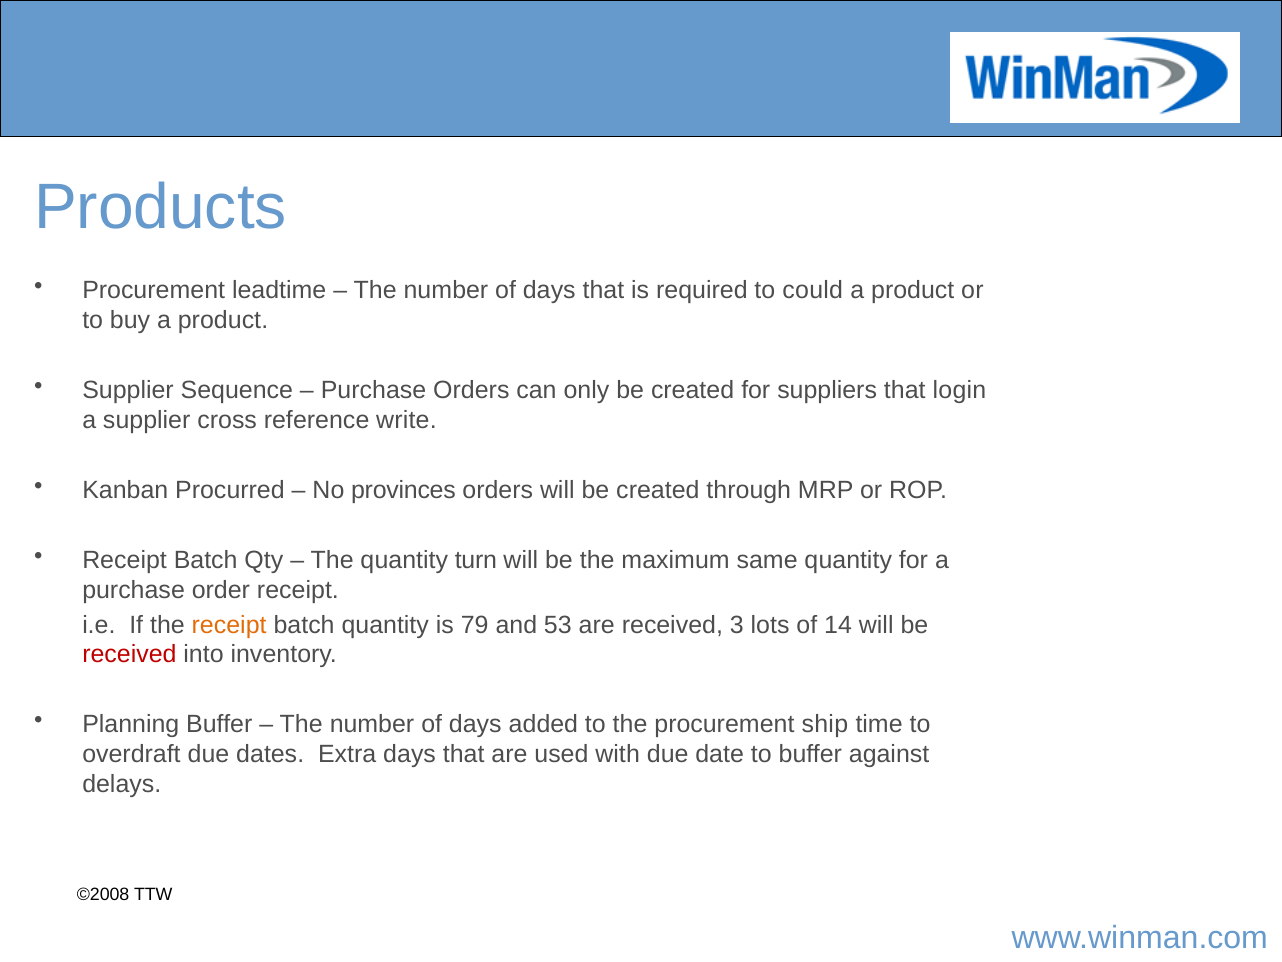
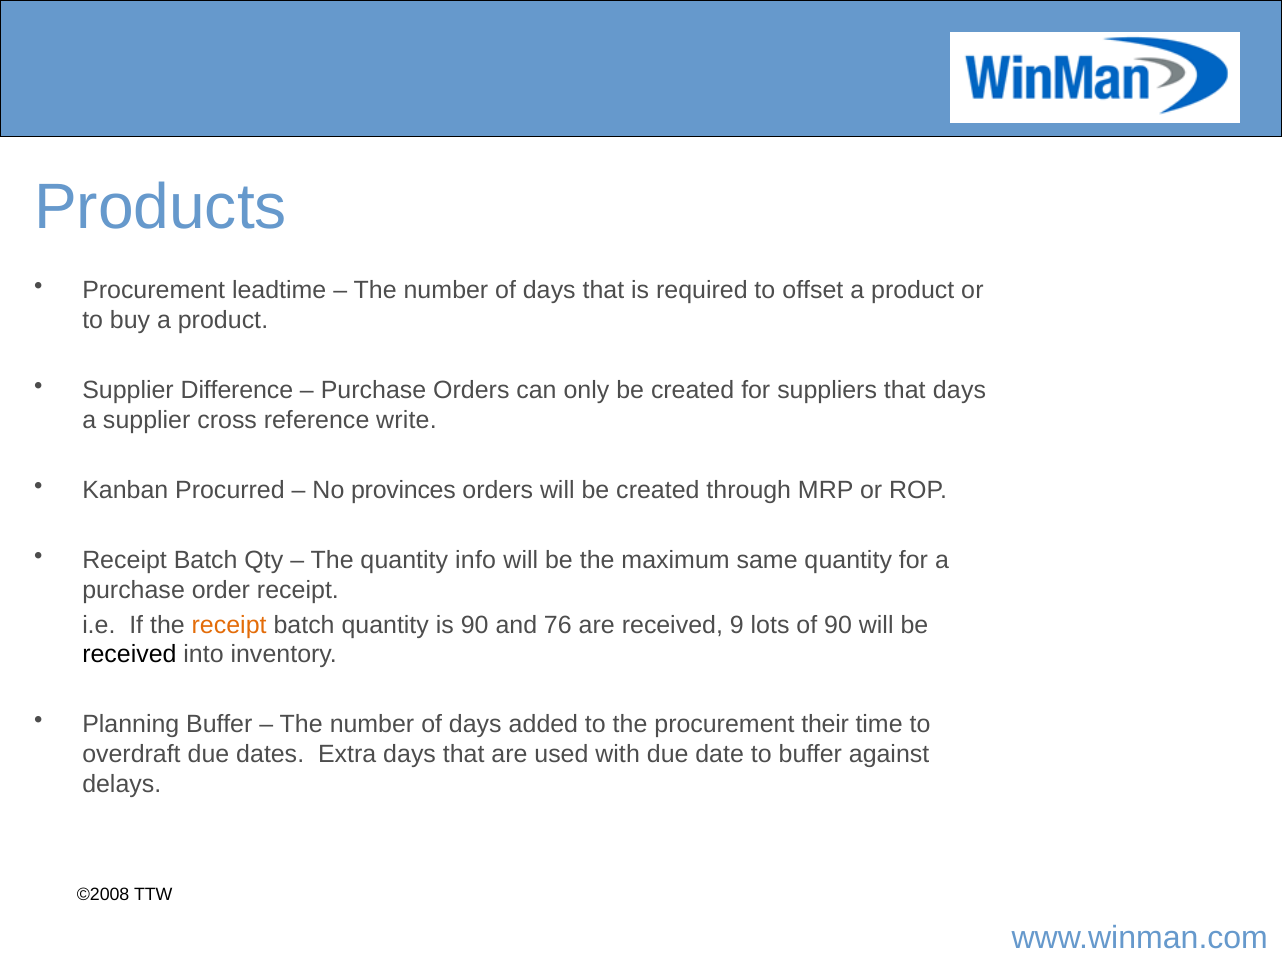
could: could -> offset (813, 290)
Sequence: Sequence -> Difference (237, 390)
that login: login -> days (960, 390)
turn: turn -> info (476, 560)
is 79: 79 -> 90 (475, 624)
53: 53 -> 76 (558, 624)
3: 3 -> 9 (737, 624)
of 14: 14 -> 90 (838, 624)
received colour: red -> black (129, 654)
ship: ship -> their (825, 724)
